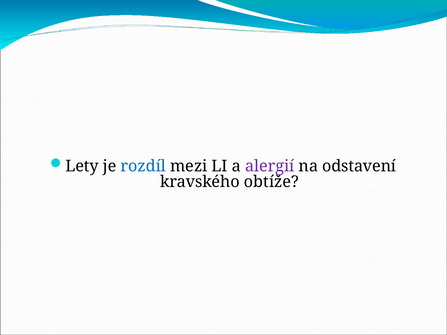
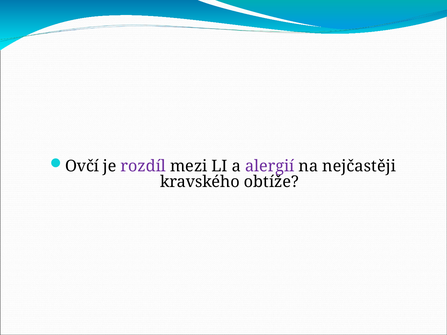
Lety: Lety -> Ovčí (82, 166)
rozdíl colour: blue -> purple (143, 166)
odstavení: odstavení -> nejčastěji (359, 166)
